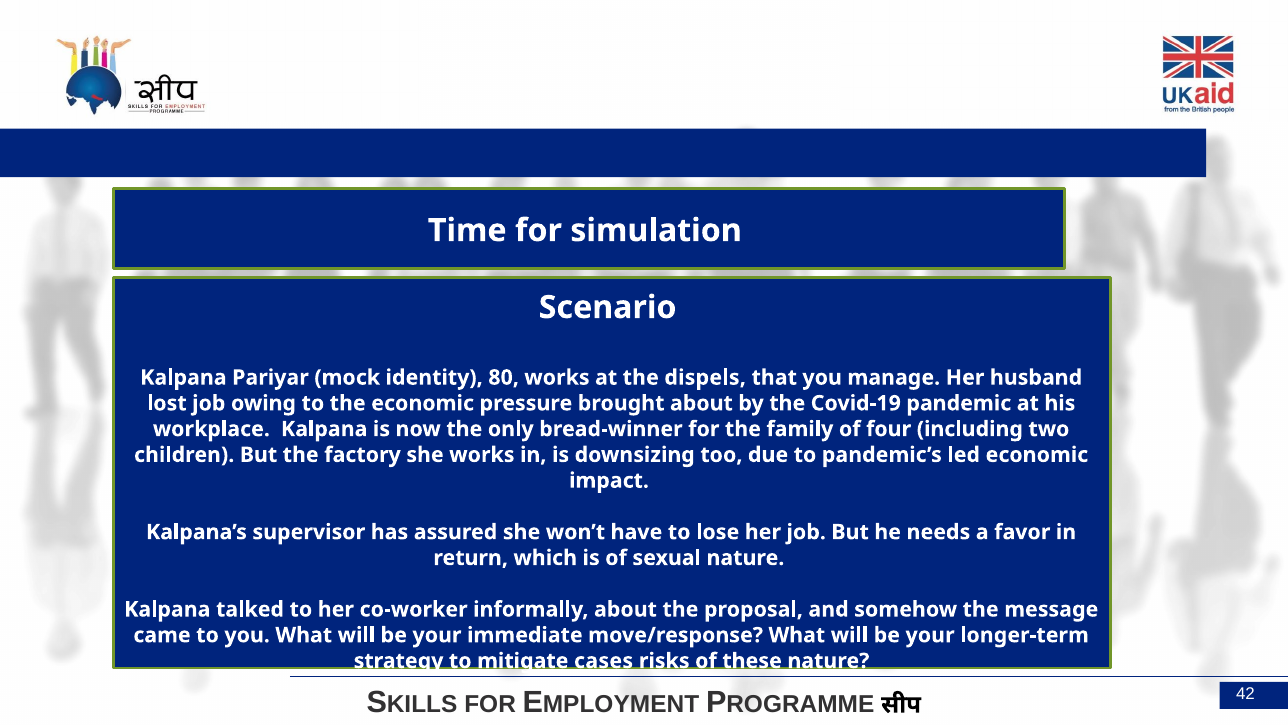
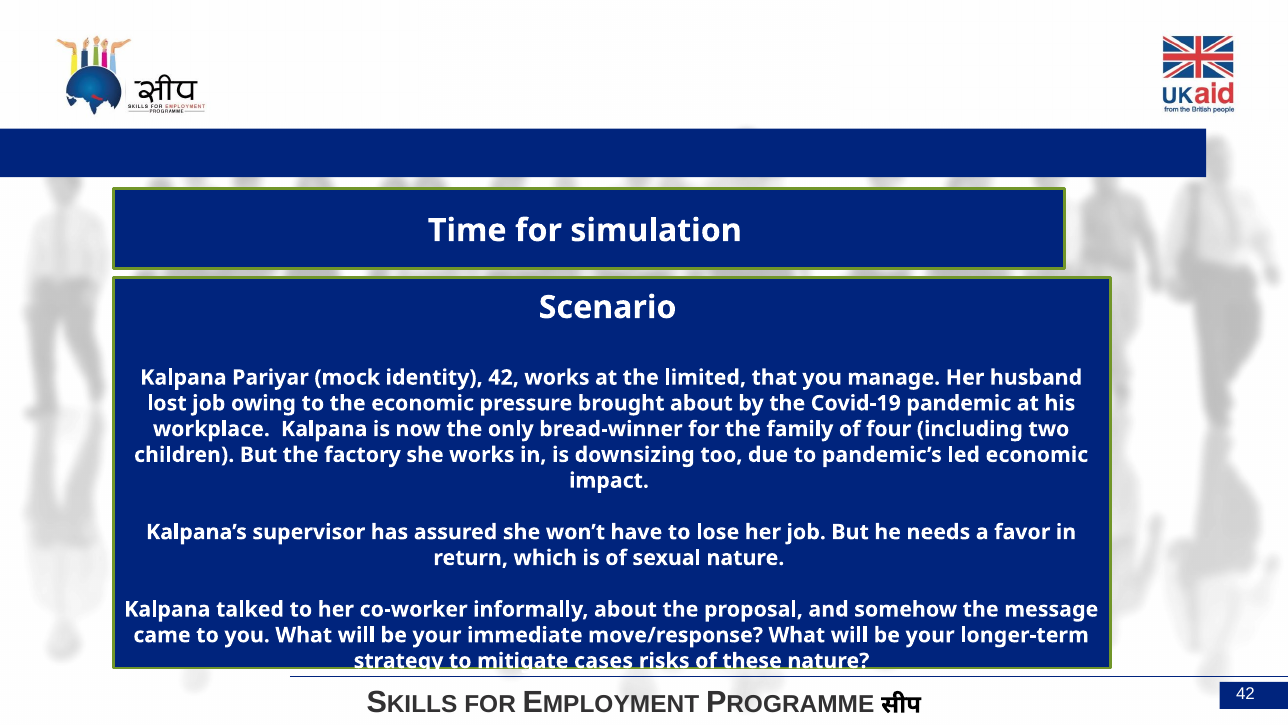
identity 80: 80 -> 42 (504, 377)
dispels: dispels -> limited (705, 377)
